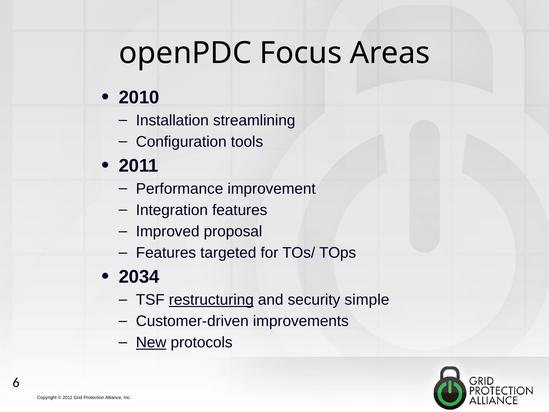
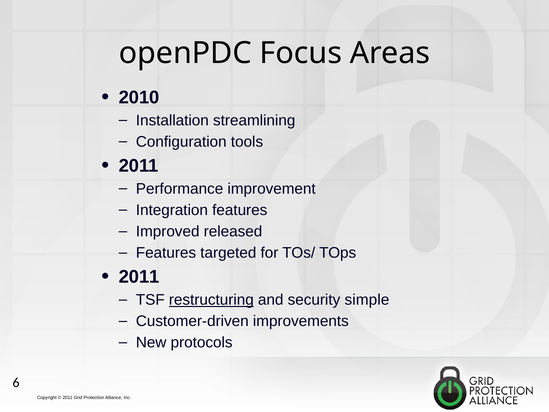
proposal: proposal -> released (233, 231)
2034: 2034 -> 2011 (139, 277)
New underline: present -> none (151, 342)
